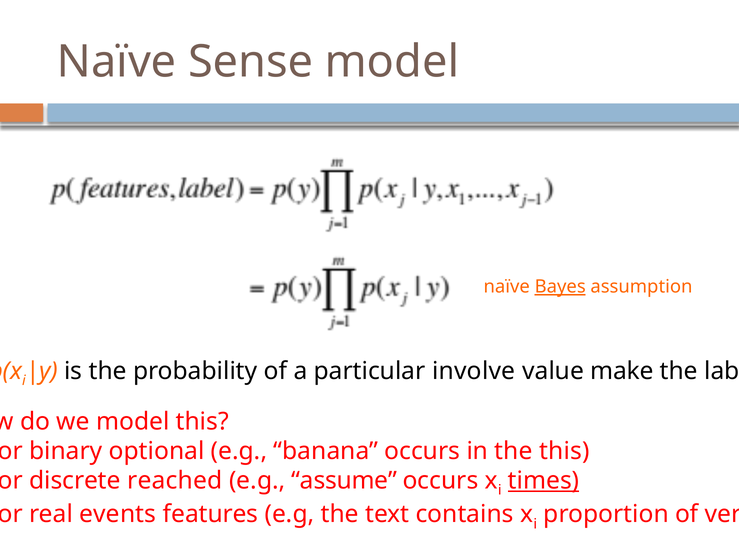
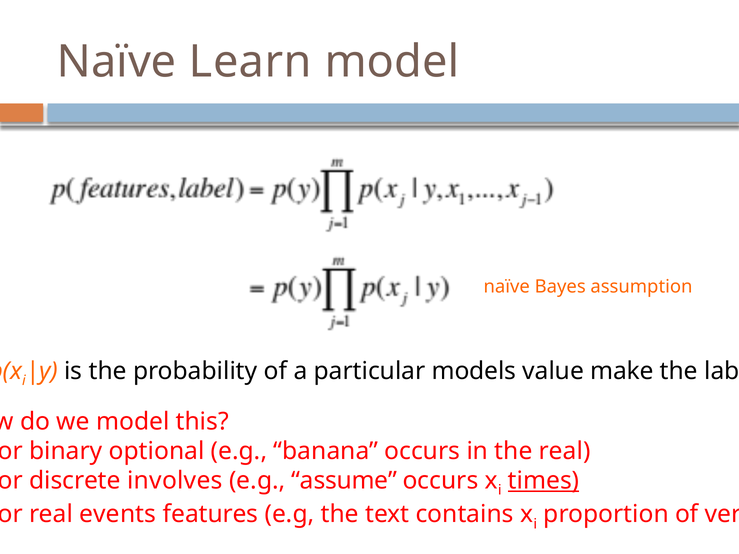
Sense: Sense -> Learn (250, 62)
Bayes underline: present -> none (560, 287)
involve: involve -> models (474, 371)
the this: this -> real (565, 451)
reached: reached -> involves (175, 481)
